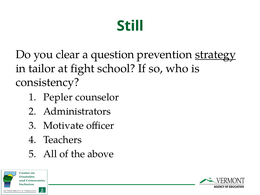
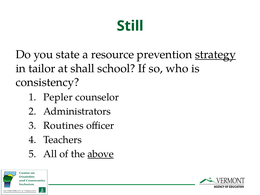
clear: clear -> state (68, 55)
question: question -> resource (113, 55)
fight: fight -> shall (83, 68)
Motivate: Motivate -> Routines (63, 126)
above underline: none -> present (101, 154)
